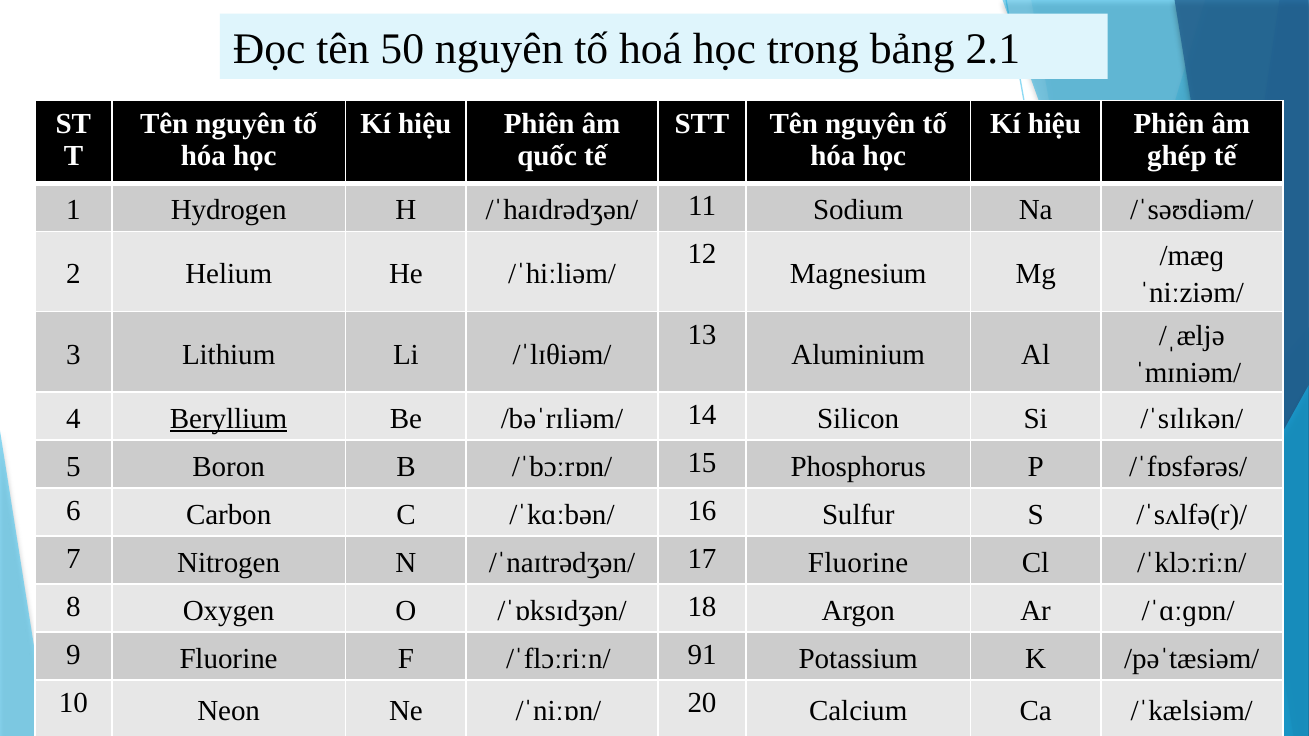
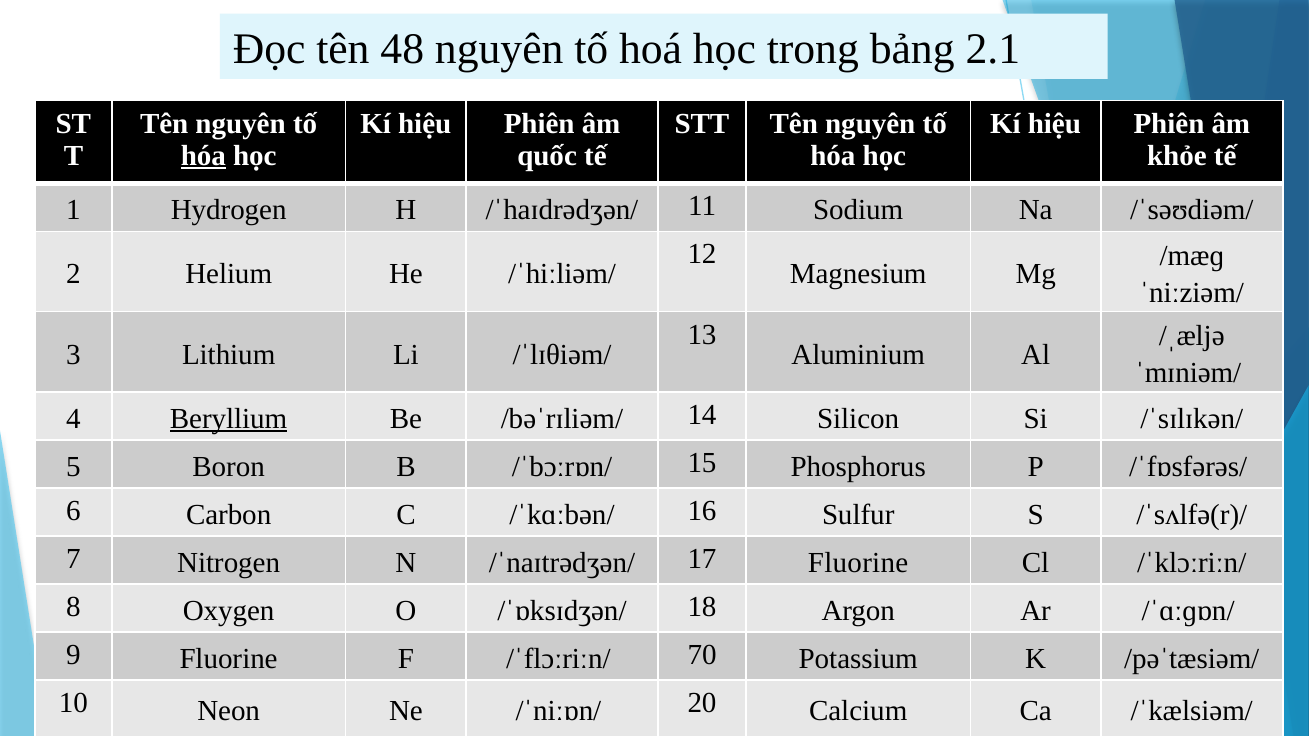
50: 50 -> 48 (402, 49)
hóa underline: none -> present (203, 156)
ghép: ghép -> khỏe (1177, 156)
91: 91 -> 70 (702, 655)
